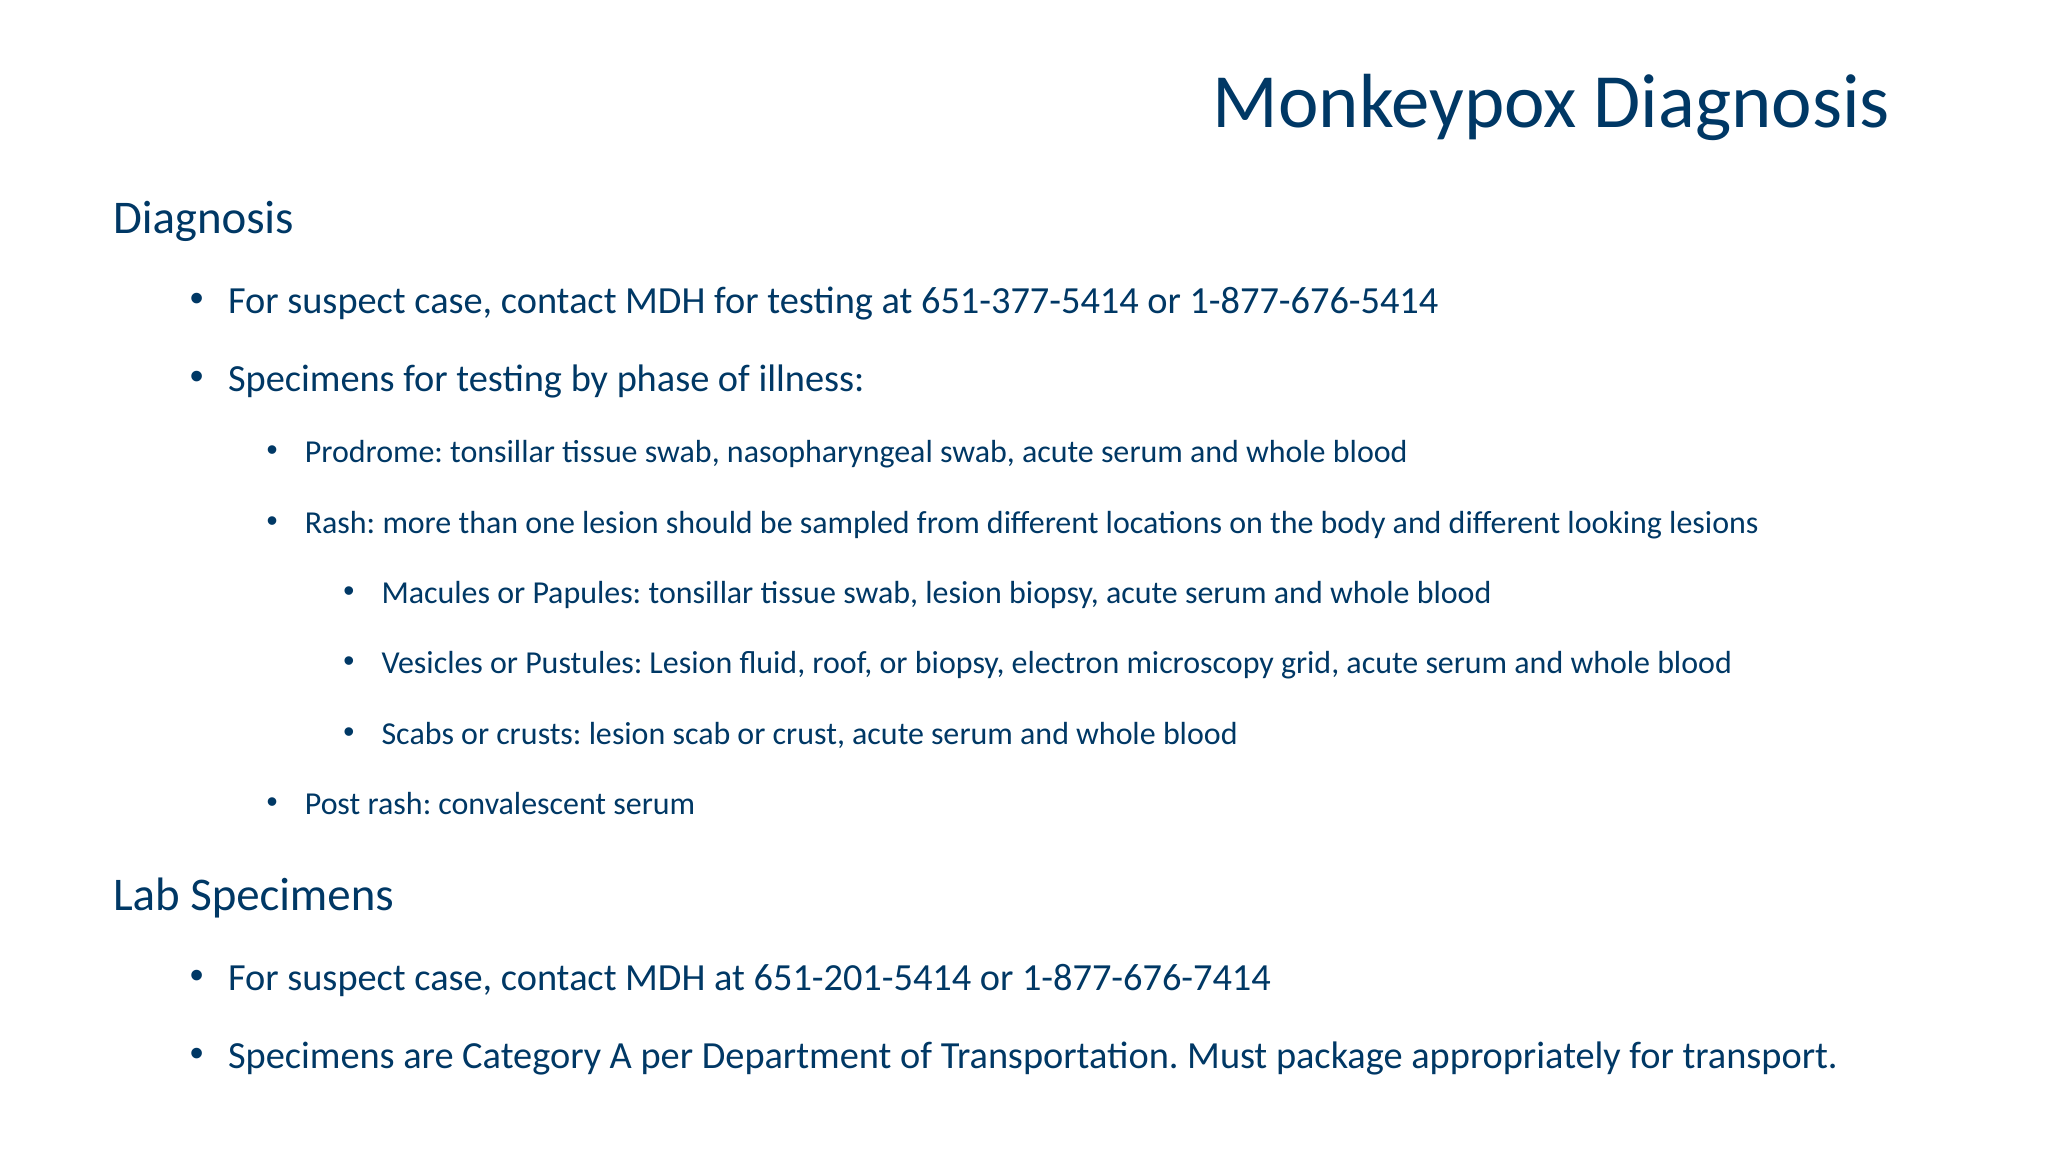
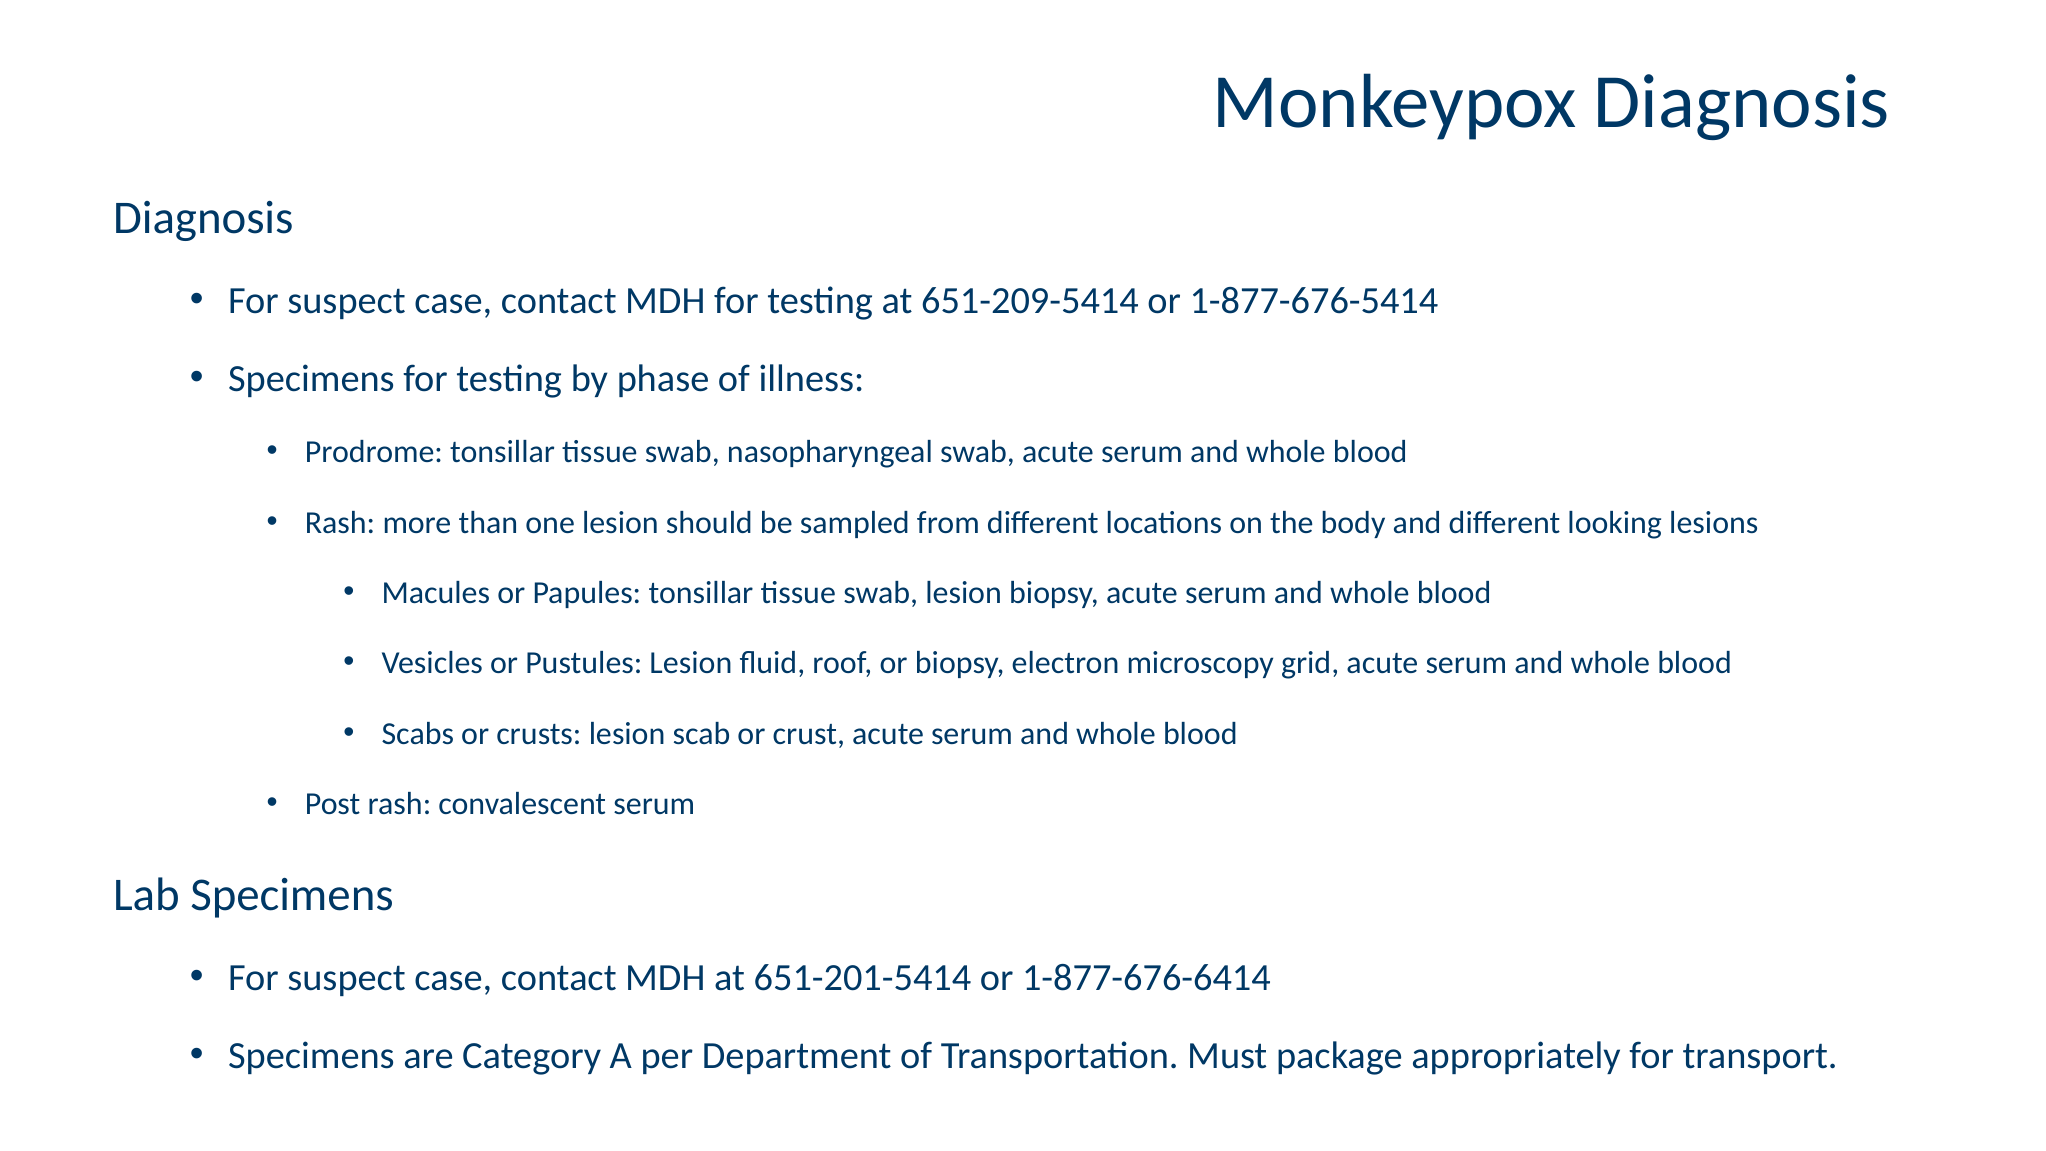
651-377-5414: 651-377-5414 -> 651-209-5414 (1030, 301)
1-877-676-7414: 1-877-676-7414 -> 1-877-676-6414 (1146, 977)
